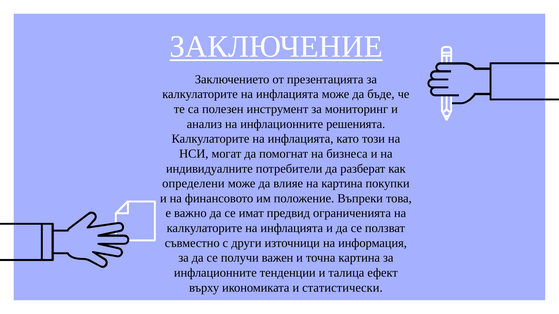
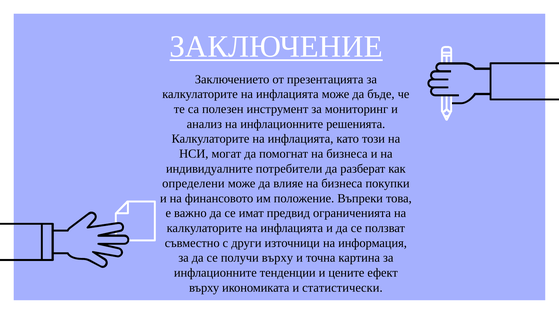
влияе на картина: картина -> бизнеса (342, 184)
получи важен: важен -> върху (277, 258)
талица: талица -> цените (346, 273)
